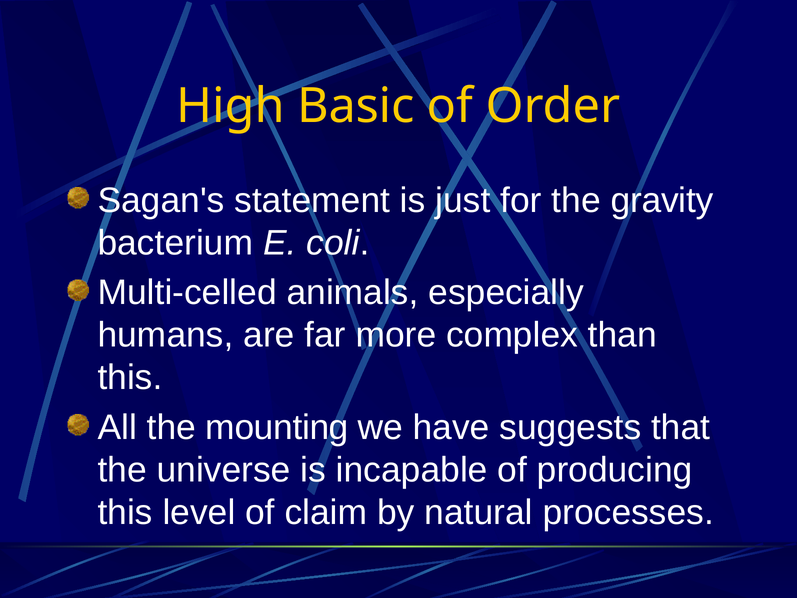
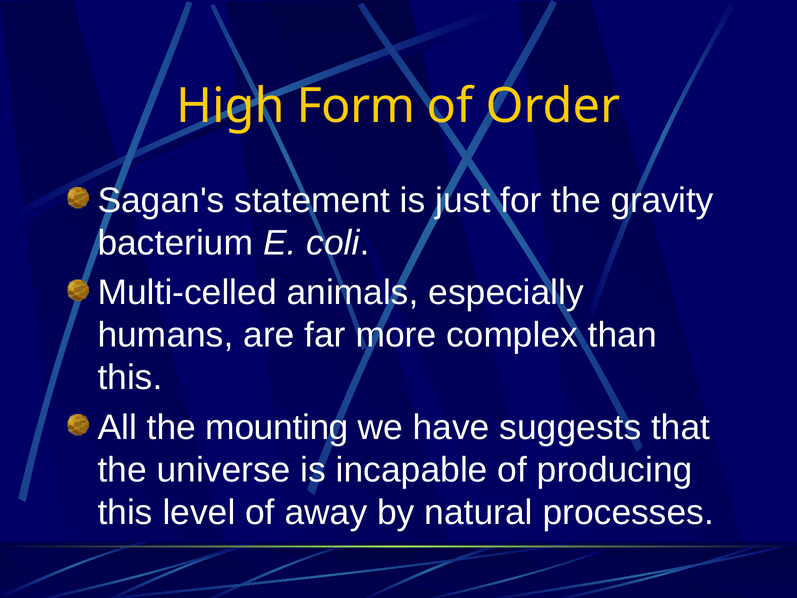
Basic: Basic -> Form (356, 106)
claim: claim -> away (326, 512)
